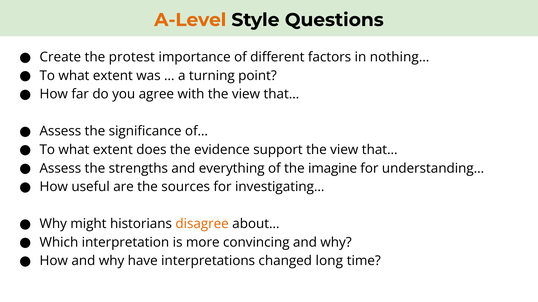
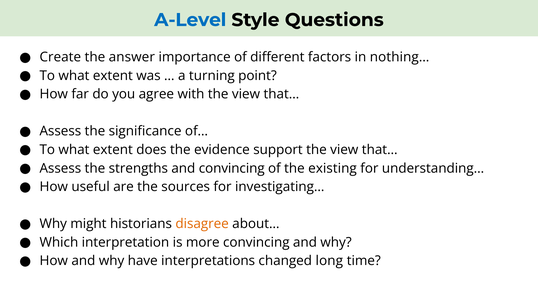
A-Level colour: orange -> blue (190, 20)
protest: protest -> answer (132, 57)
and everything: everything -> convincing (232, 169)
imagine: imagine -> existing (333, 169)
